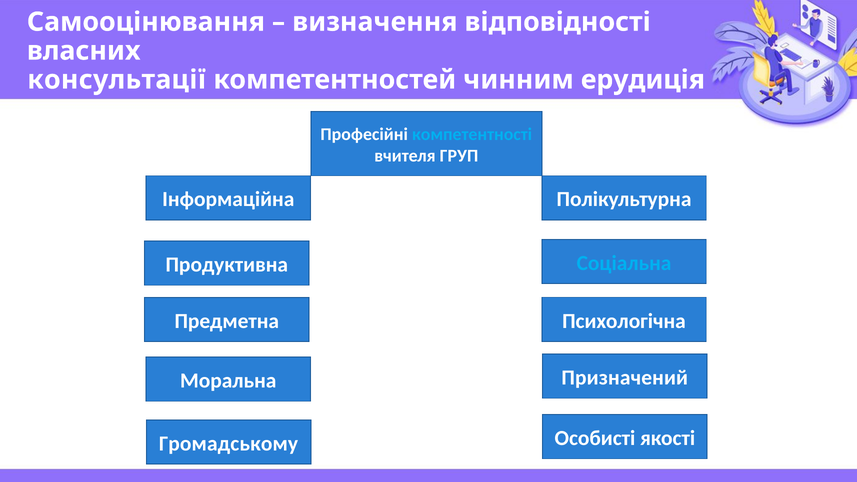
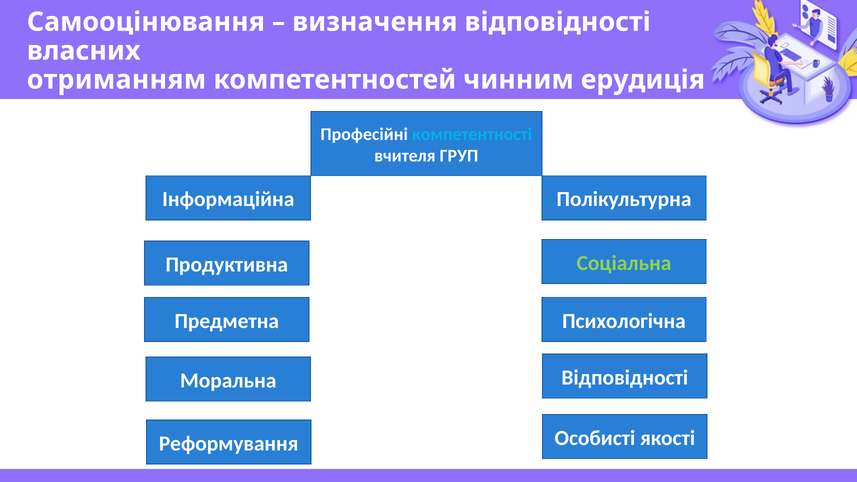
консультації: консультації -> отриманням (117, 80)
Соціальна colour: light blue -> light green (624, 263)
Призначений: Призначений -> Відповідності (625, 378)
Громадському: Громадському -> Реформування (229, 444)
